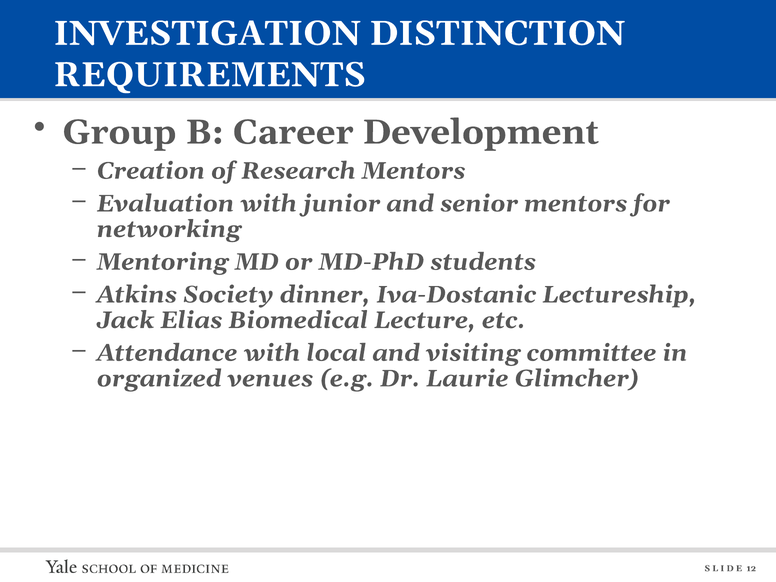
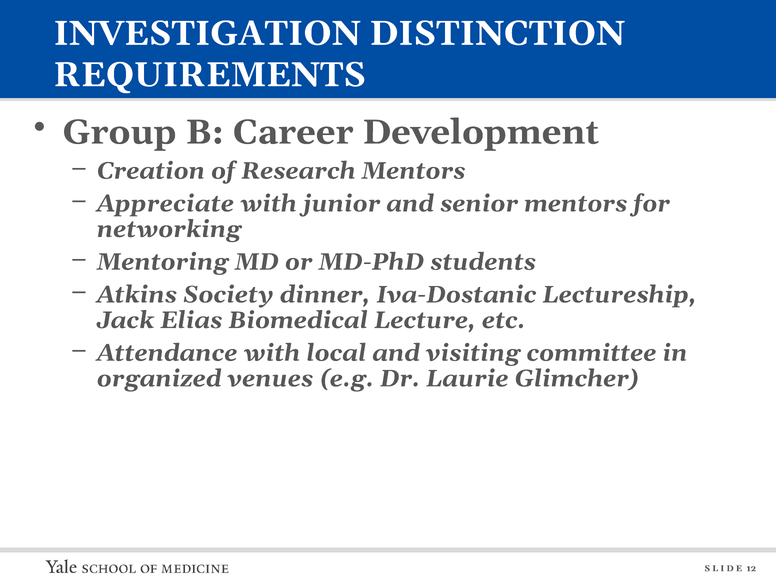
Evaluation: Evaluation -> Appreciate (165, 204)
